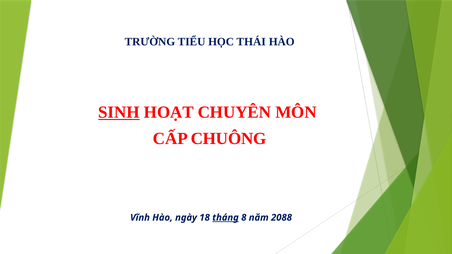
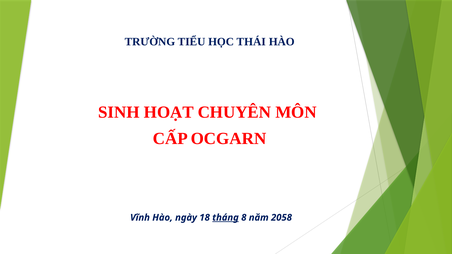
SINH underline: present -> none (119, 112)
CHUÔNG: CHUÔNG -> OCGARN (229, 139)
2088: 2088 -> 2058 (281, 218)
